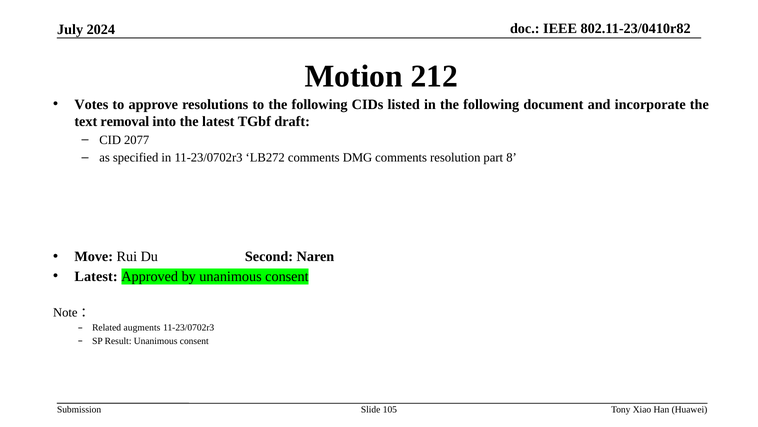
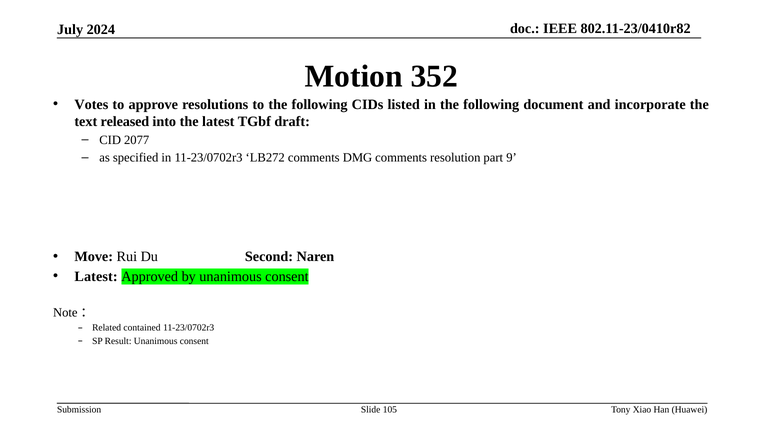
212: 212 -> 352 (434, 76)
removal: removal -> released (125, 121)
8: 8 -> 9 (512, 158)
augments: augments -> contained (142, 327)
